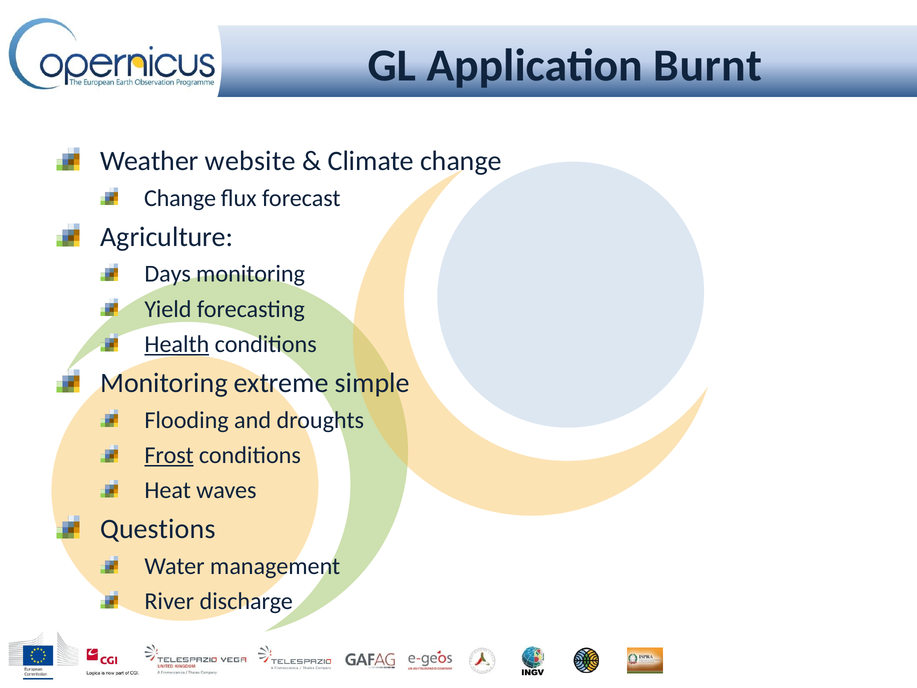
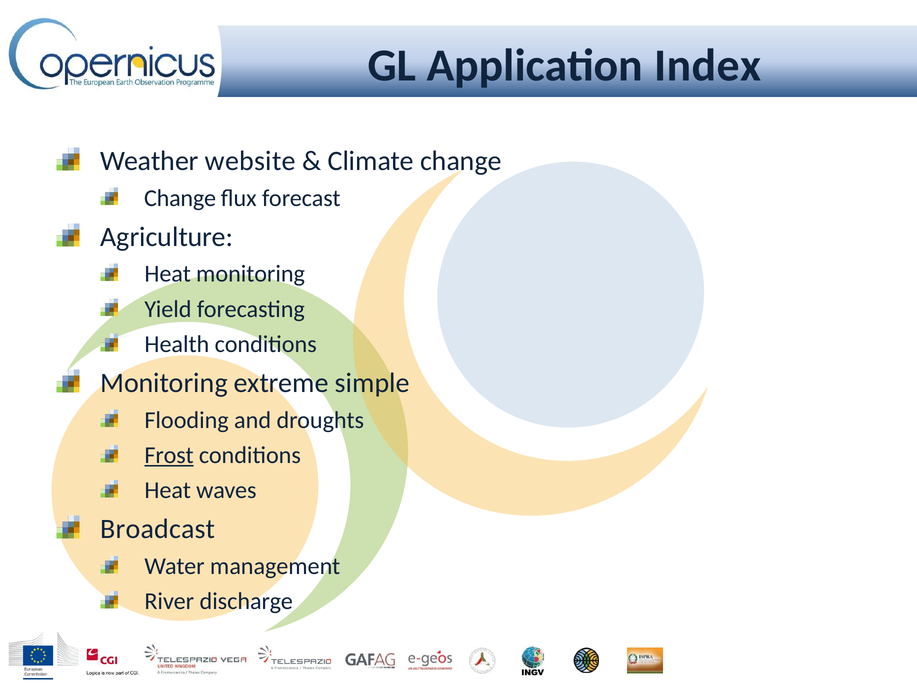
Burnt: Burnt -> Index (708, 66)
Days: Days -> Heat (168, 274)
Health underline: present -> none (177, 344)
Questions: Questions -> Broadcast (158, 529)
